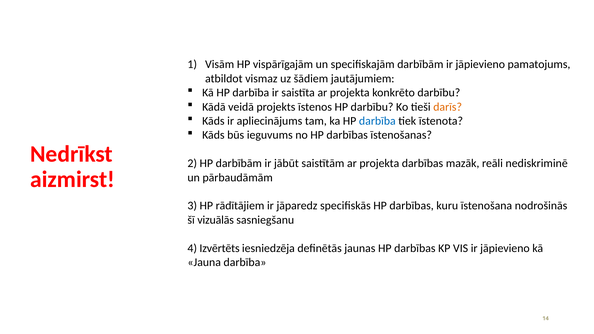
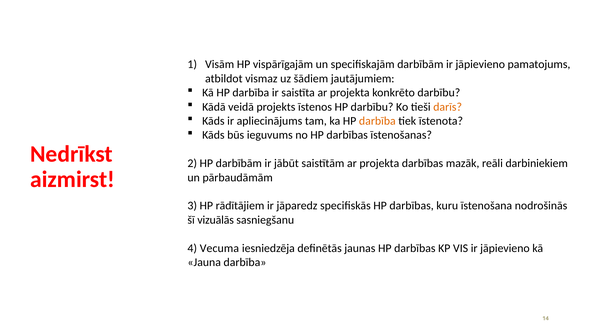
darbība colour: blue -> orange (377, 121)
nediskriminē: nediskriminē -> darbiniekiem (537, 163)
Izvērtēts: Izvērtēts -> Vecuma (219, 248)
